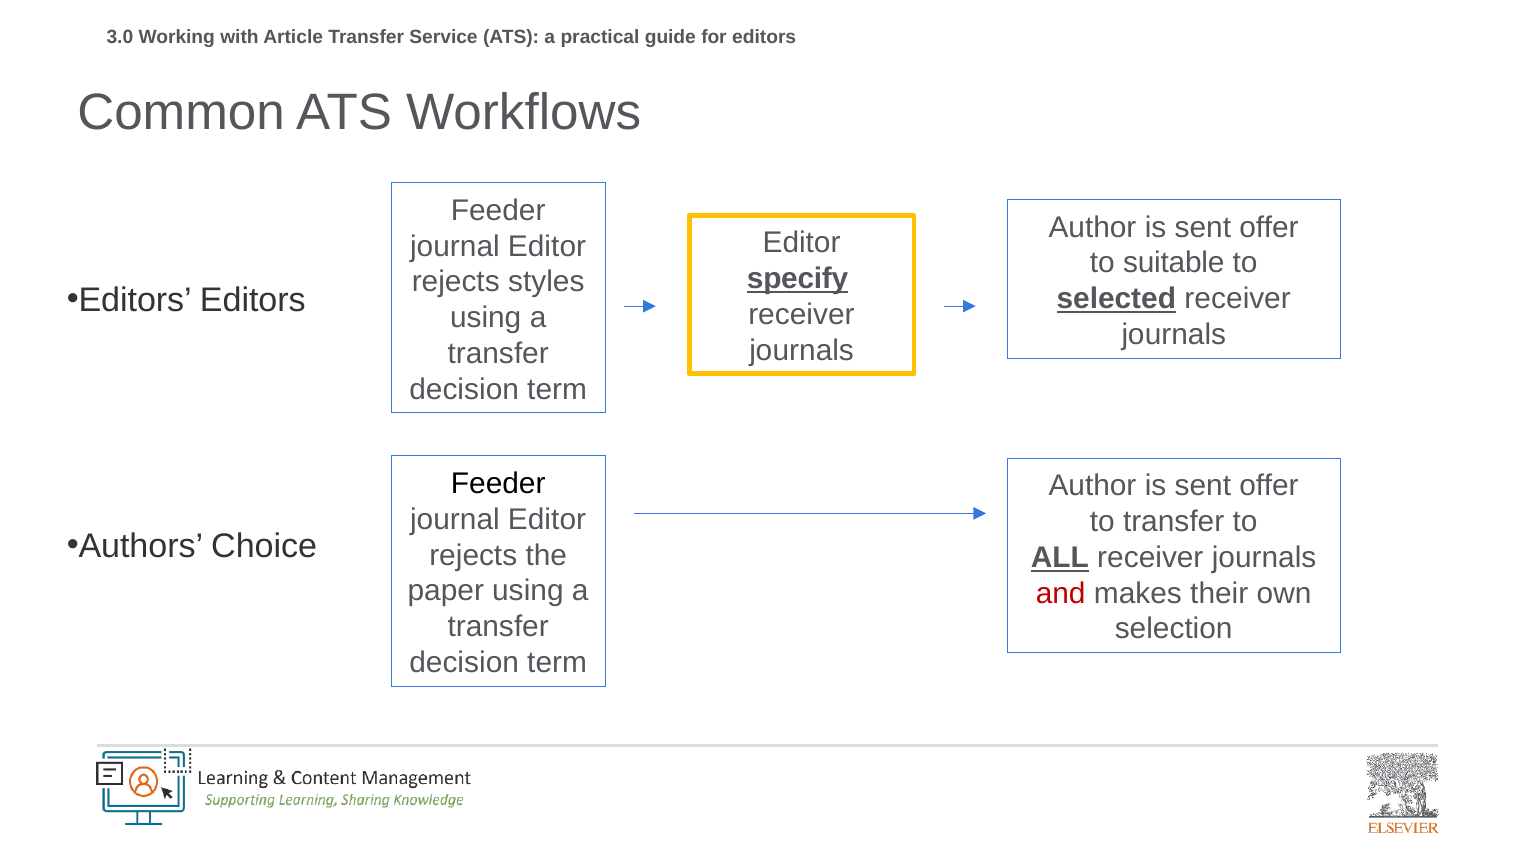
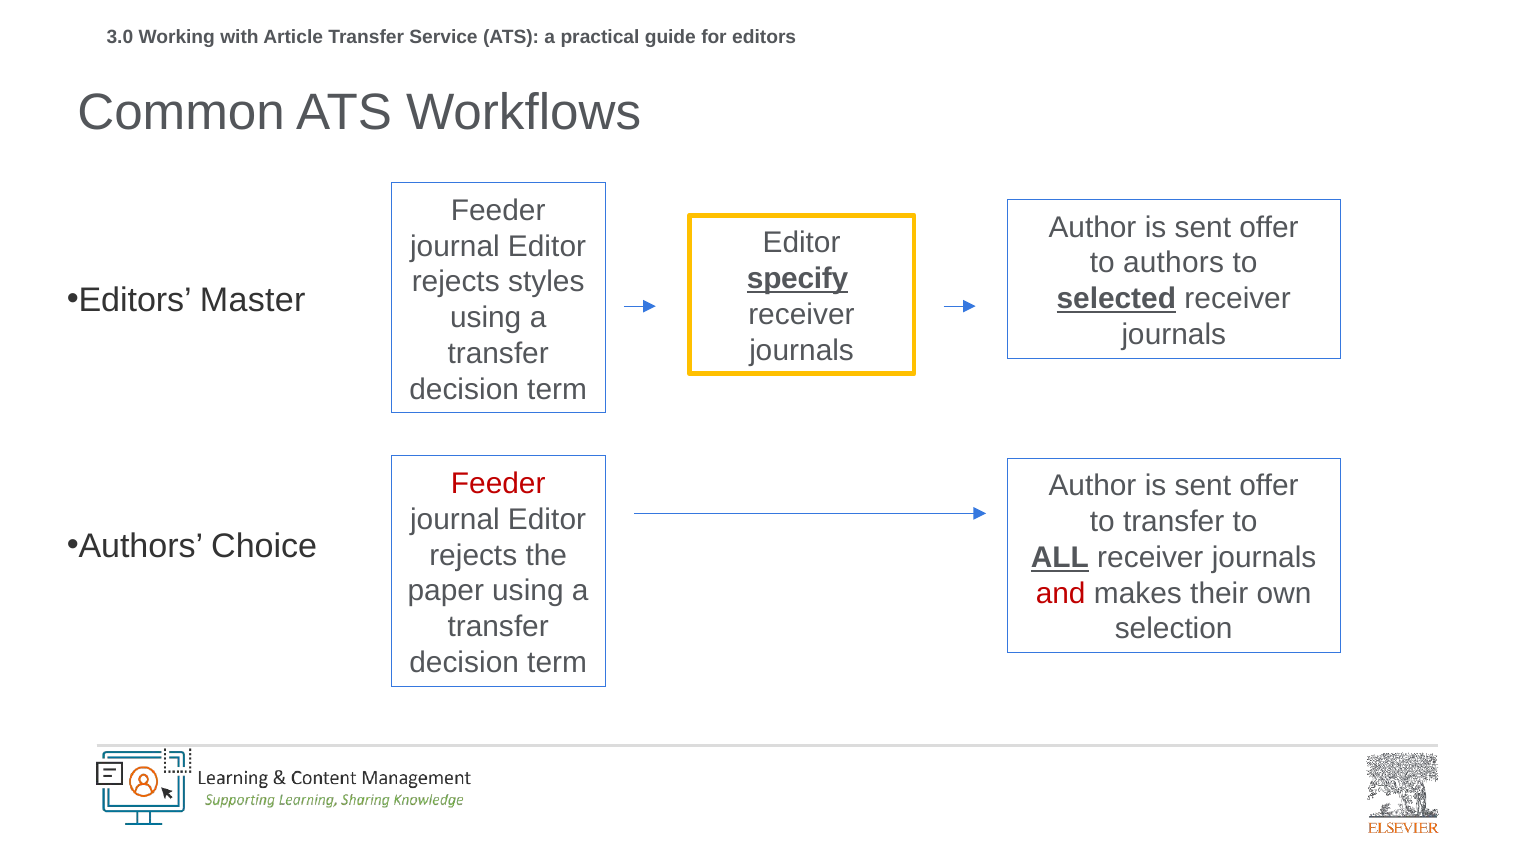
to suitable: suitable -> authors (1174, 263)
Editors Editors: Editors -> Master (253, 301)
Feeder colour: black -> red (498, 484)
